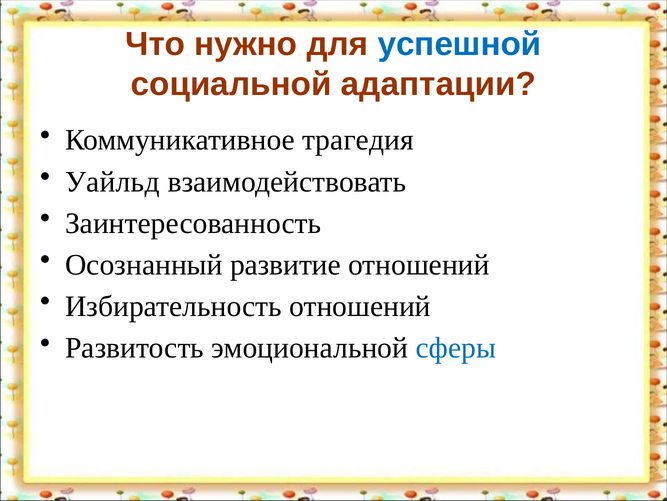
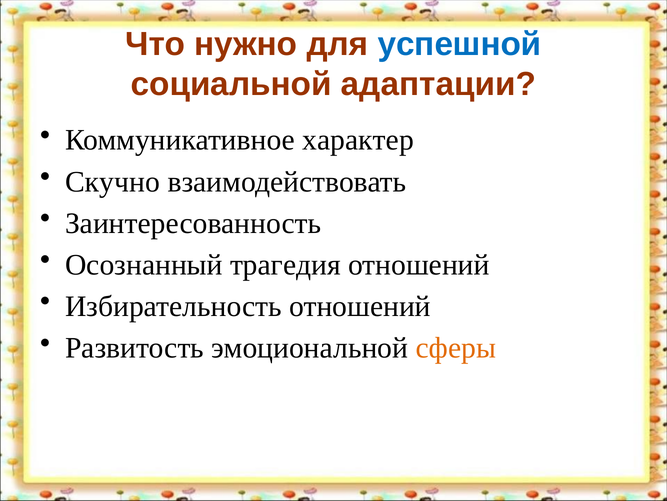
трагедия: трагедия -> характер (358, 140)
Уайльд: Уайльд -> Скучно (113, 181)
развитие: развитие -> трагедия (285, 264)
сферы colour: blue -> orange (456, 348)
